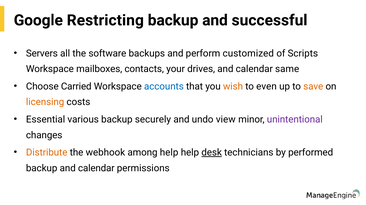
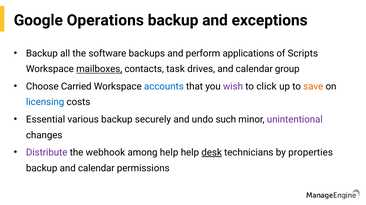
Restricting: Restricting -> Operations (105, 20)
successful: successful -> exceptions (270, 20)
Servers: Servers -> Backup (42, 54)
customized: customized -> applications (248, 54)
mailboxes underline: none -> present (99, 69)
your: your -> task (176, 69)
same: same -> group (287, 69)
wish colour: orange -> purple (233, 87)
even: even -> click (266, 87)
licensing colour: orange -> blue (45, 102)
view: view -> such (226, 120)
Distribute colour: orange -> purple (47, 153)
performed: performed -> properties (311, 153)
